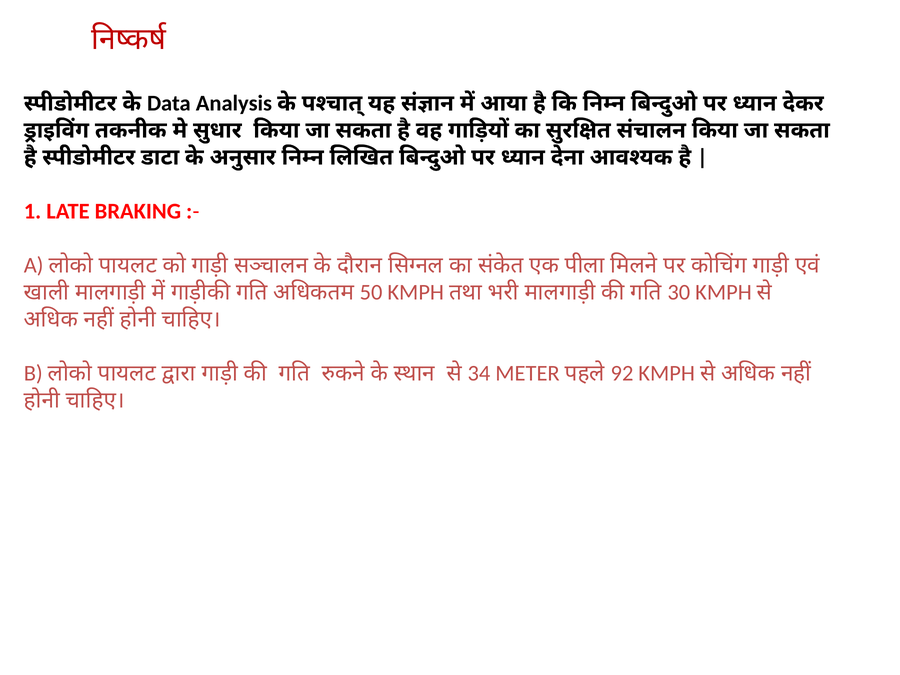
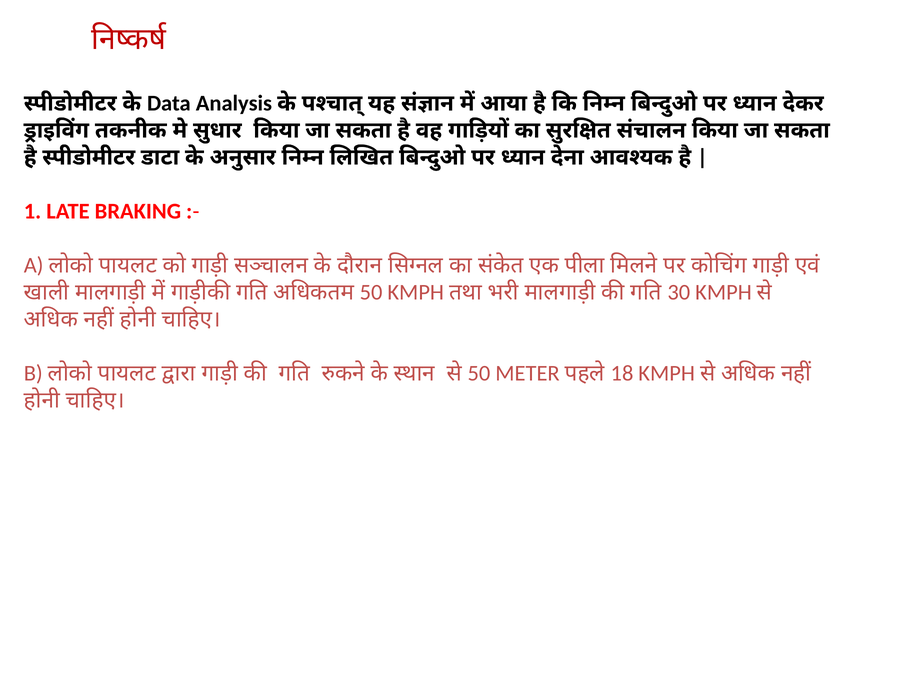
34: 34 -> 50 (479, 373)
92: 92 -> 18 (622, 373)
